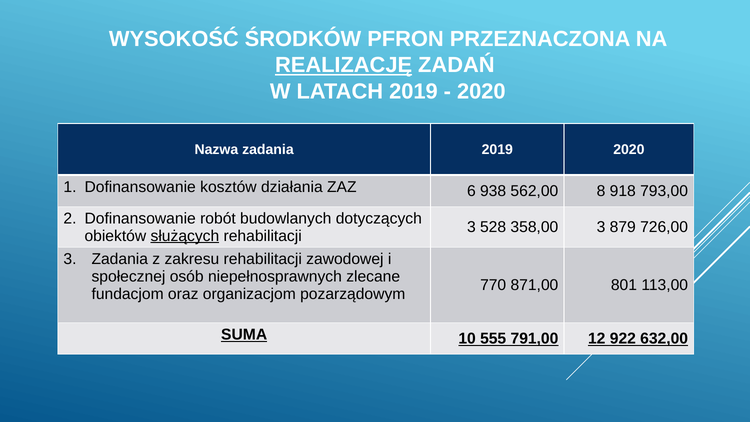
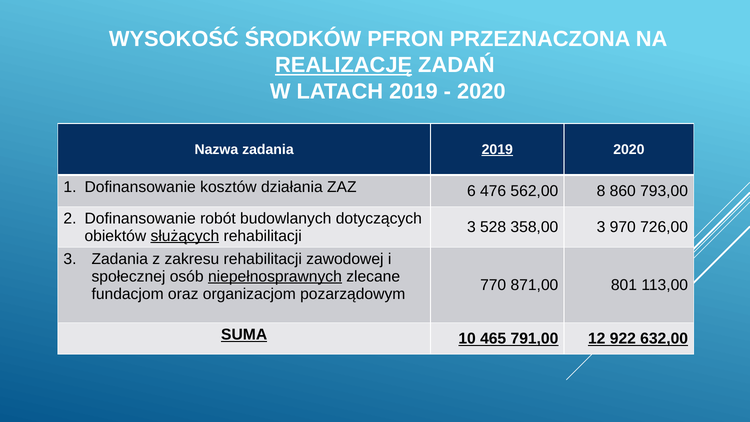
2019 underline: none -> present (497, 149)
938: 938 -> 476 (493, 191)
918: 918 -> 860 (623, 191)
879: 879 -> 970 (623, 227)
niepełnosprawnych underline: none -> present (275, 276)
555: 555 -> 465 (493, 339)
